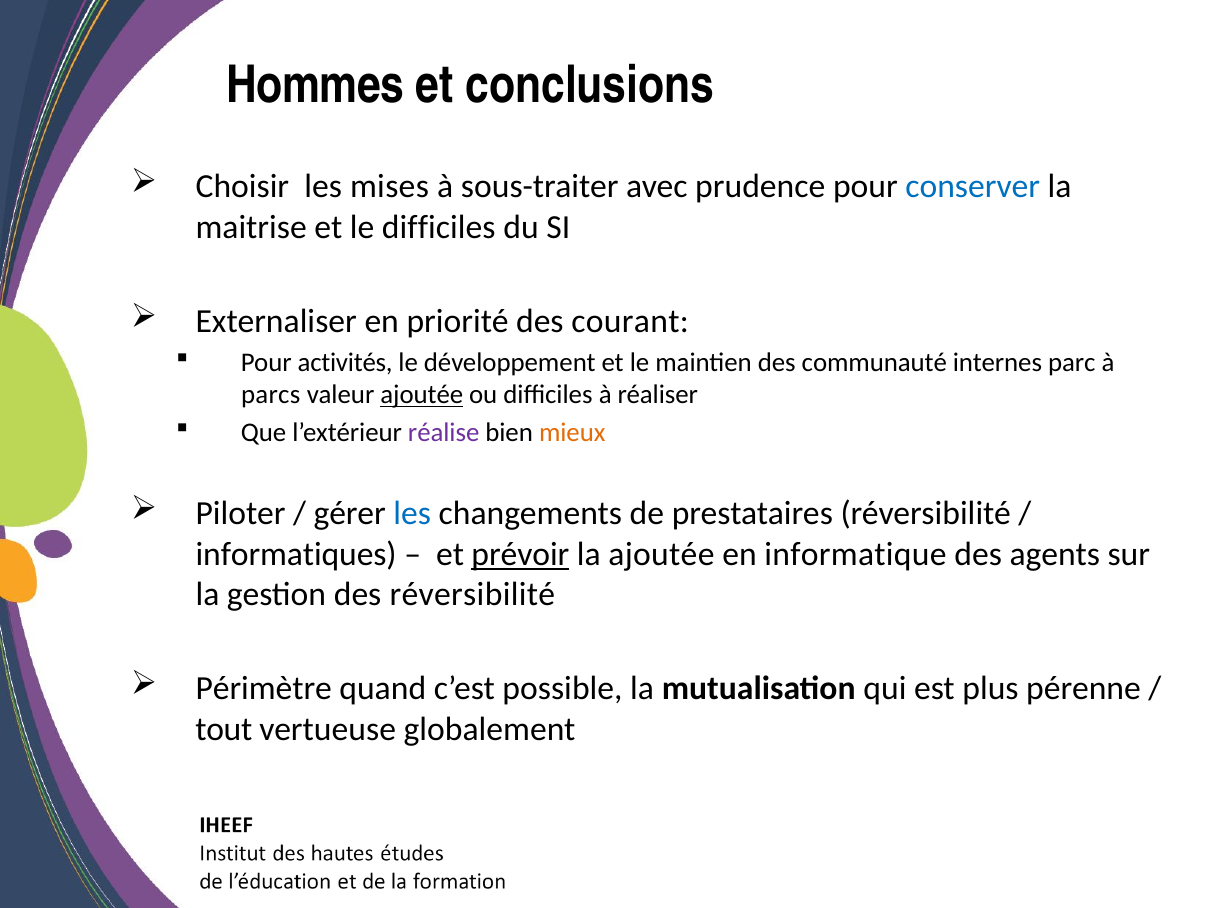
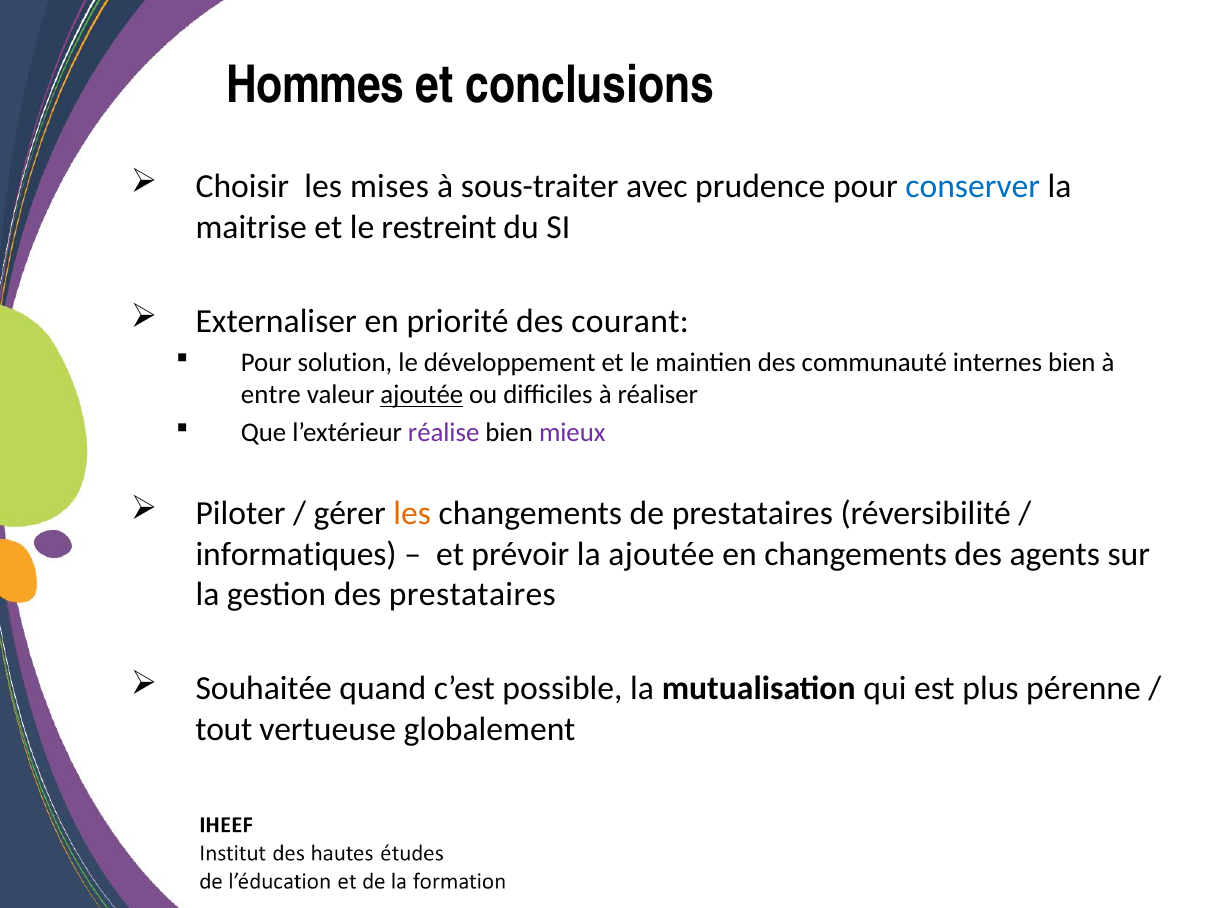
le difficiles: difficiles -> restreint (439, 227)
activités: activités -> solution (345, 362)
internes parc: parc -> bien (1072, 362)
parcs: parcs -> entre (271, 395)
mieux colour: orange -> purple (572, 432)
les colour: blue -> orange (412, 513)
prévoir underline: present -> none (520, 554)
en informatique: informatique -> changements (856, 554)
des réversibilité: réversibilité -> prestataires (472, 594)
Périmètre: Périmètre -> Souhaitée (264, 688)
